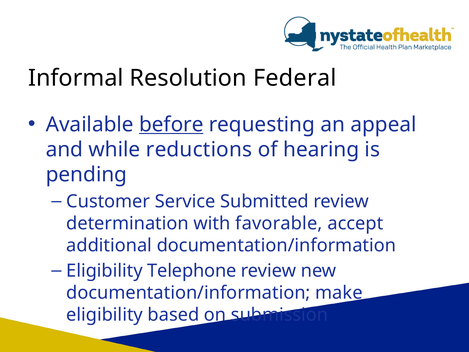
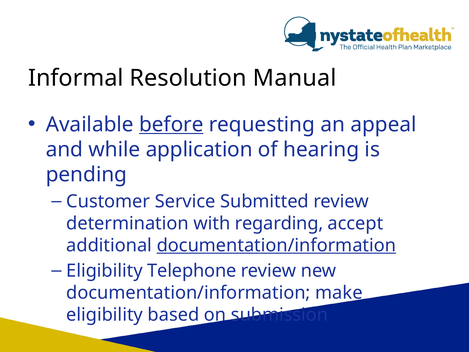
Federal: Federal -> Manual (295, 78)
reductions: reductions -> application (199, 149)
favorable: favorable -> regarding (279, 223)
documentation/information underline: none -> present (276, 245)
